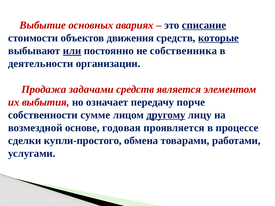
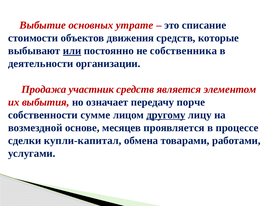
авариях: авариях -> утрате (135, 25)
списание underline: present -> none (204, 25)
которые underline: present -> none (218, 38)
задачами: задачами -> участник (91, 89)
годовая: годовая -> месяцев (122, 128)
купли-простого: купли-простого -> купли-капитал (83, 141)
